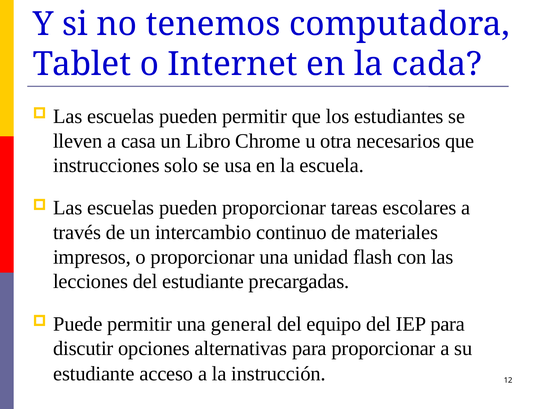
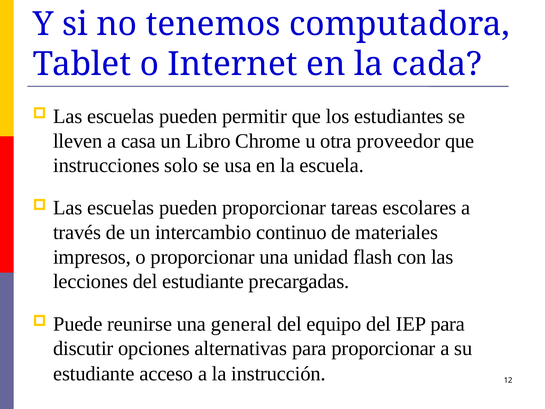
necesarios: necesarios -> proveedor (398, 141)
Puede permitir: permitir -> reunirse (140, 324)
